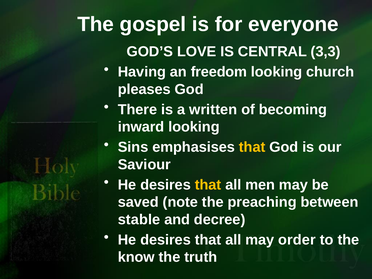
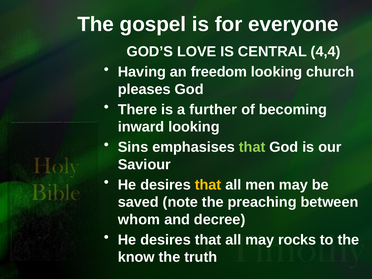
3,3: 3,3 -> 4,4 (326, 52)
written: written -> further (213, 110)
that colour: yellow -> light green (252, 147)
stable: stable -> whom (139, 220)
order: order -> rocks (297, 240)
